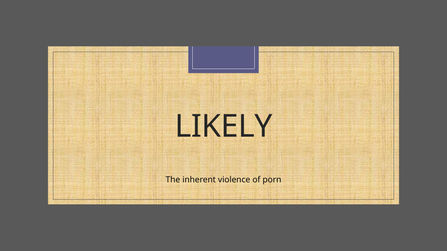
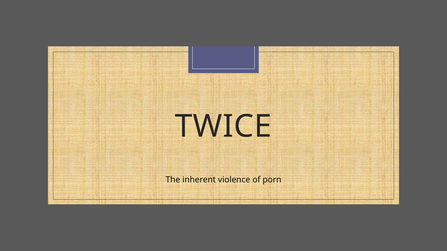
LIKELY: LIKELY -> TWICE (223, 127)
